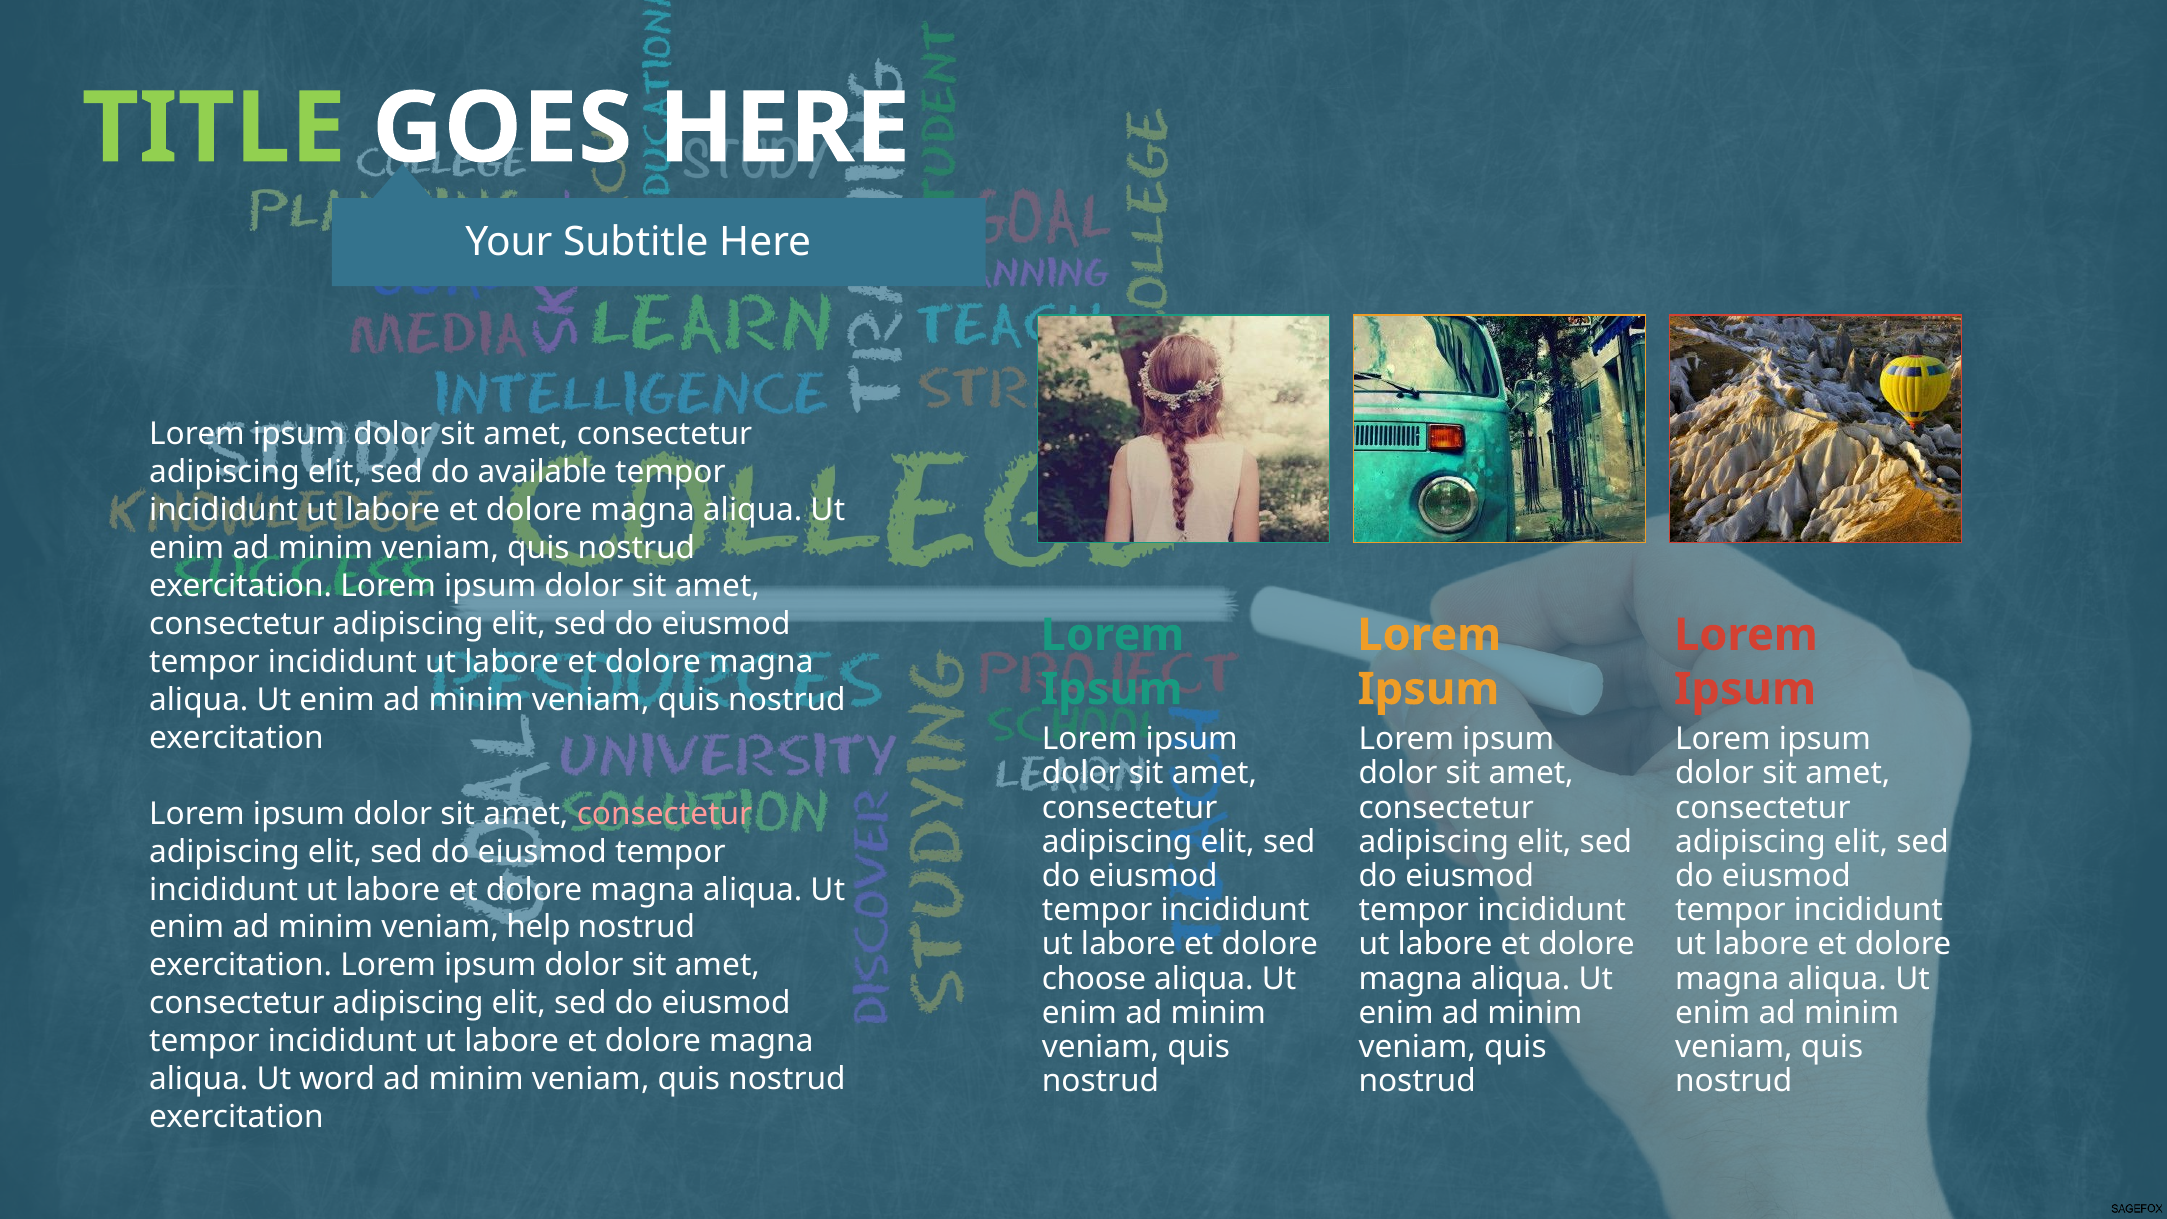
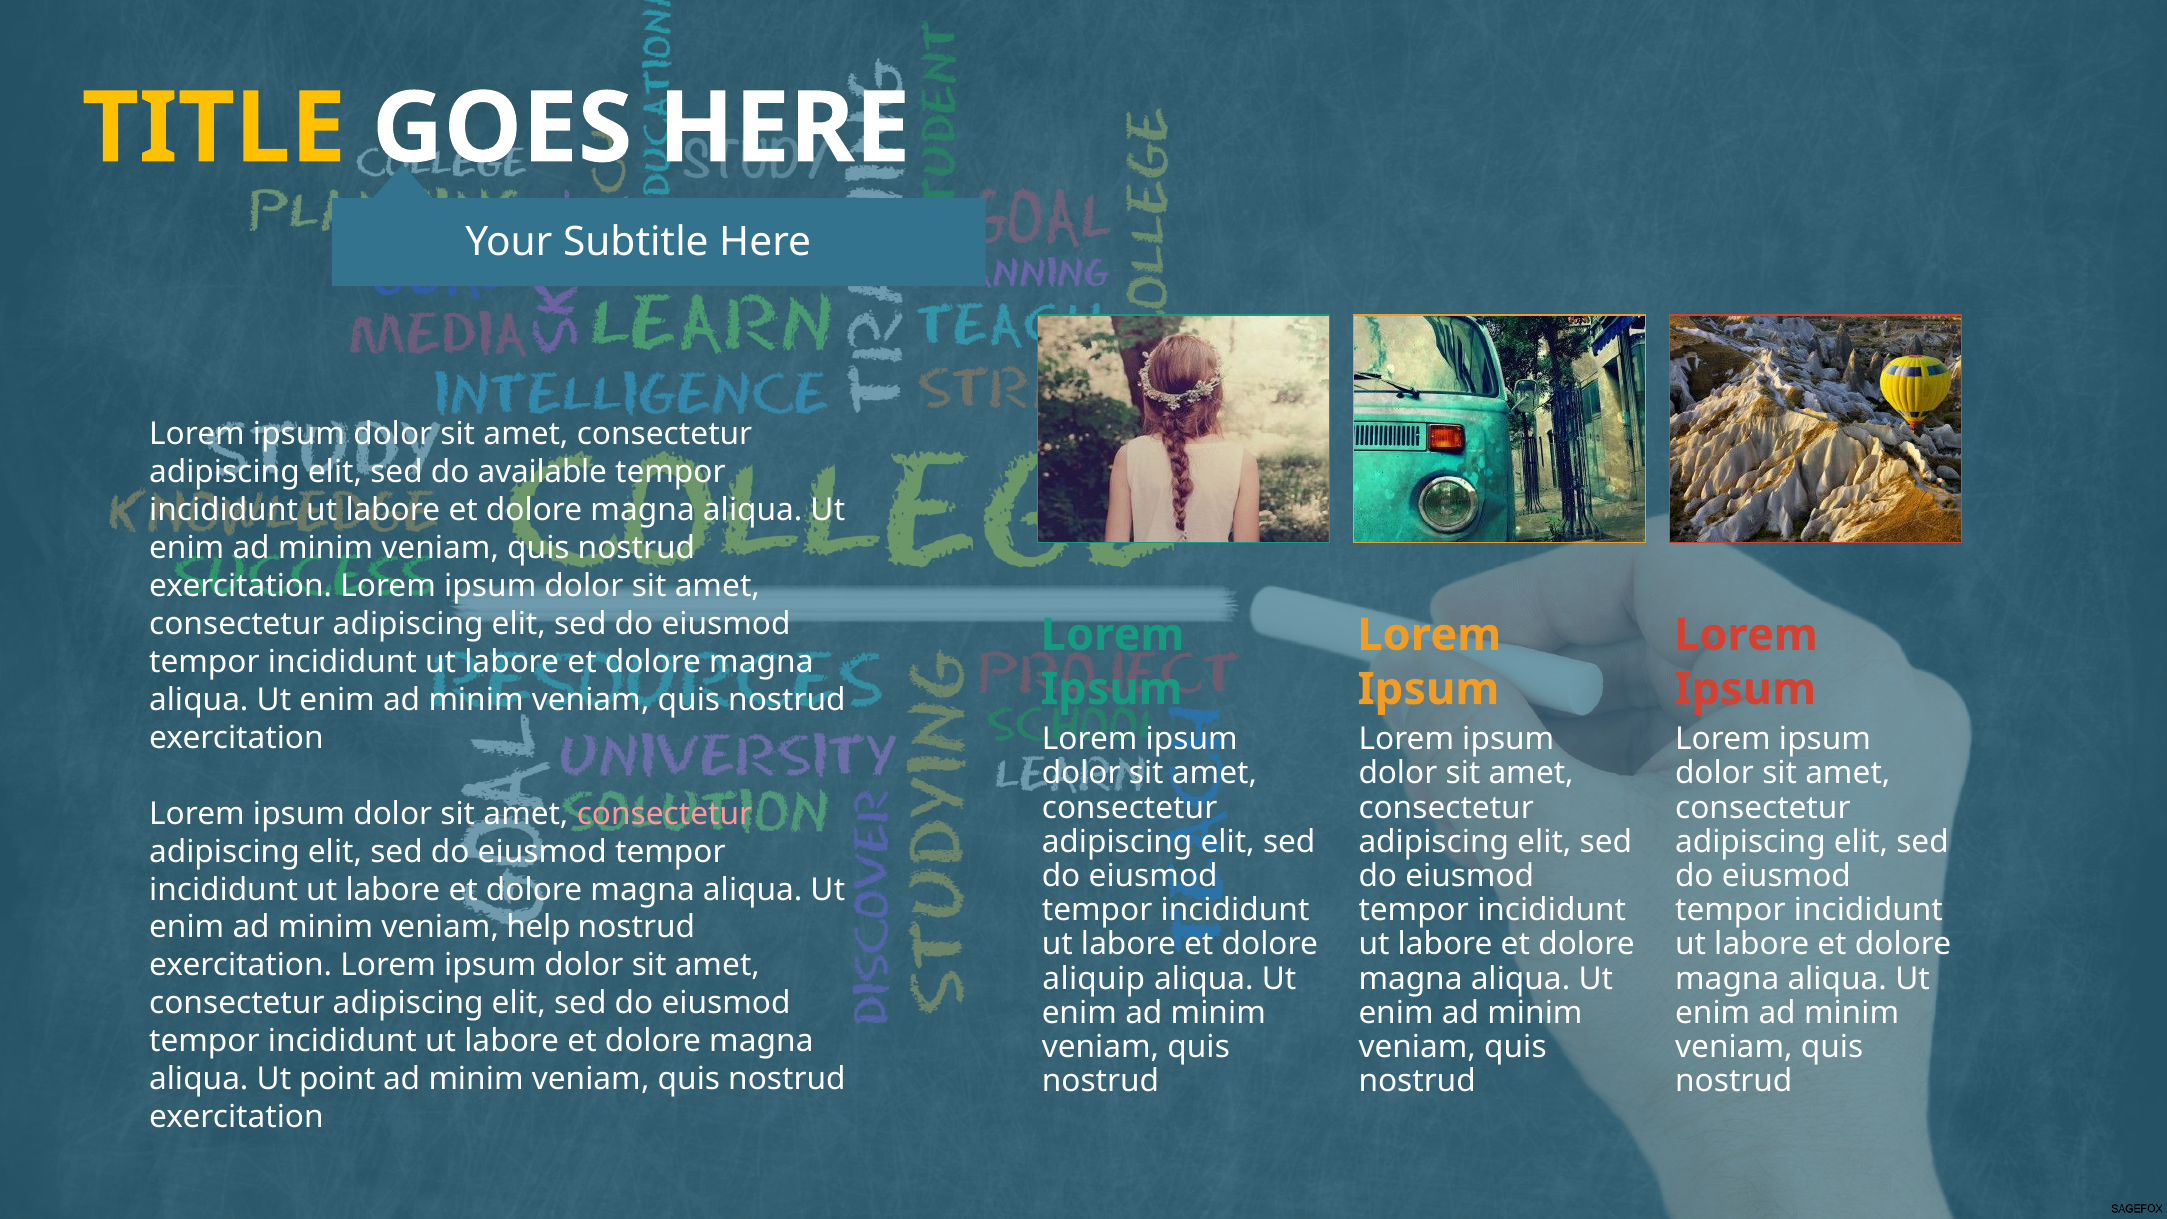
TITLE colour: light green -> yellow (214, 129)
choose: choose -> aliquip (1094, 979)
word: word -> point (337, 1079)
